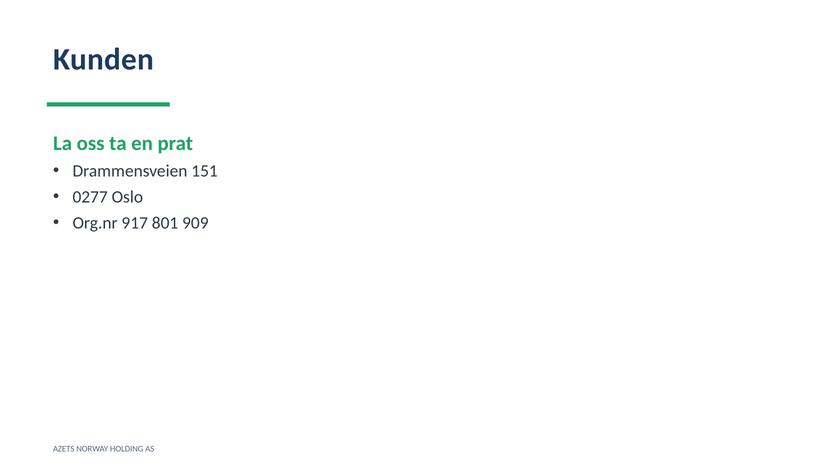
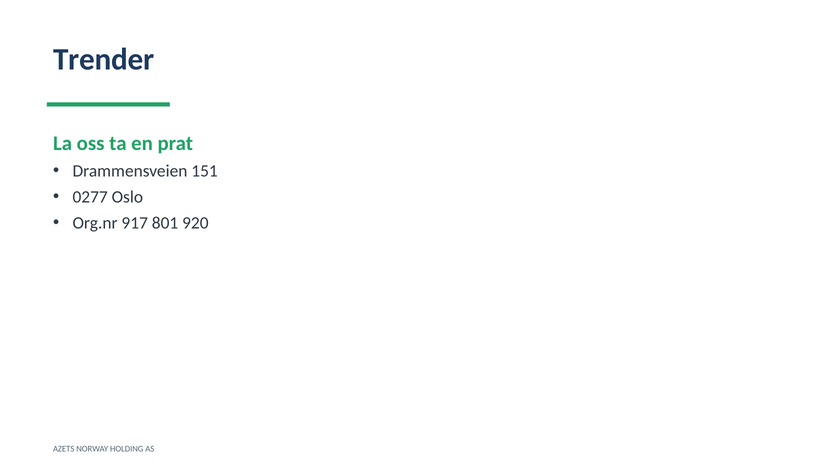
Kunden: Kunden -> Trender (104, 59)
909: 909 -> 920 (195, 223)
